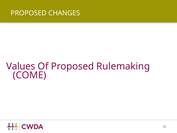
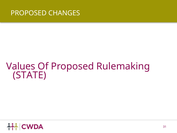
COME: COME -> STATE (30, 75)
